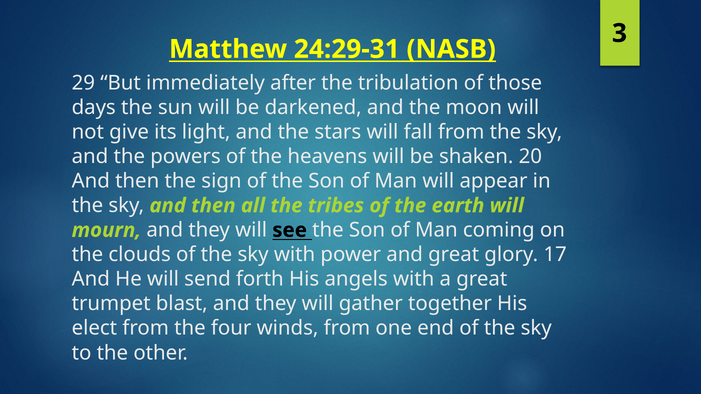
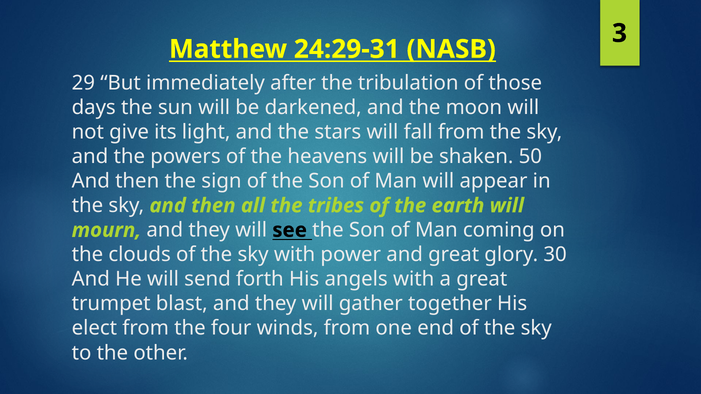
20: 20 -> 50 (530, 157)
17: 17 -> 30 (555, 255)
